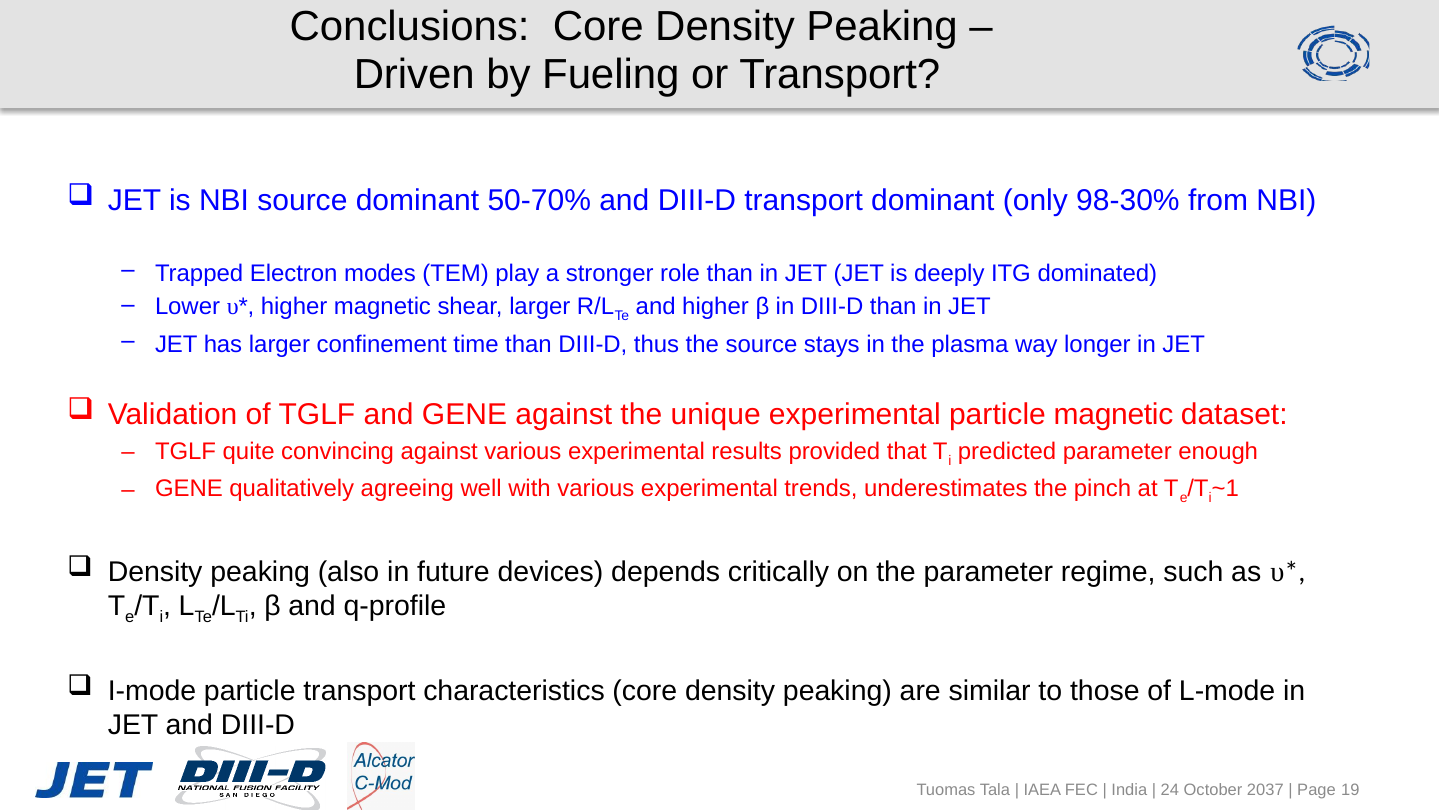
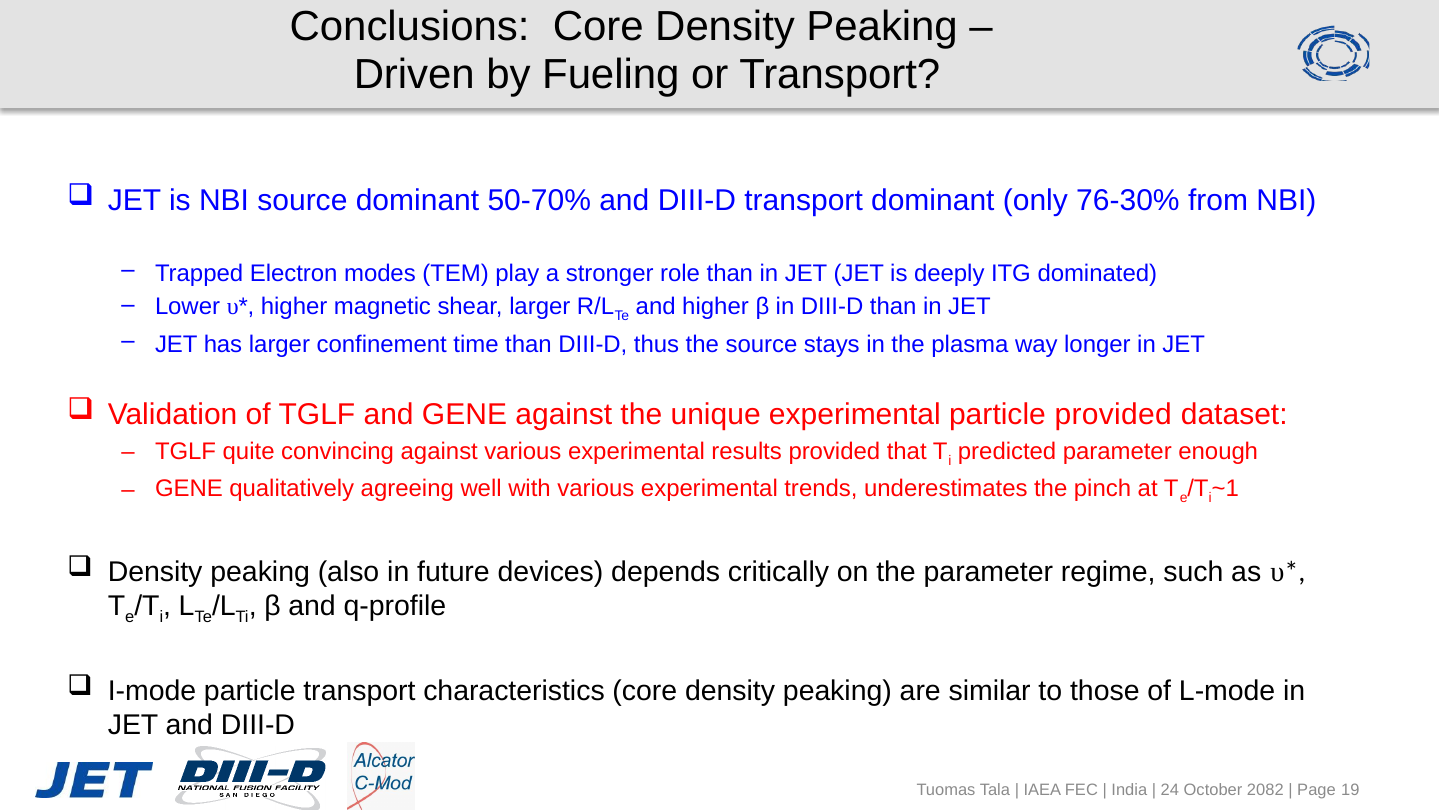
98-30%: 98-30% -> 76-30% (1128, 200)
particle magnetic: magnetic -> provided (1113, 414)
2037: 2037 -> 2082 (1265, 789)
